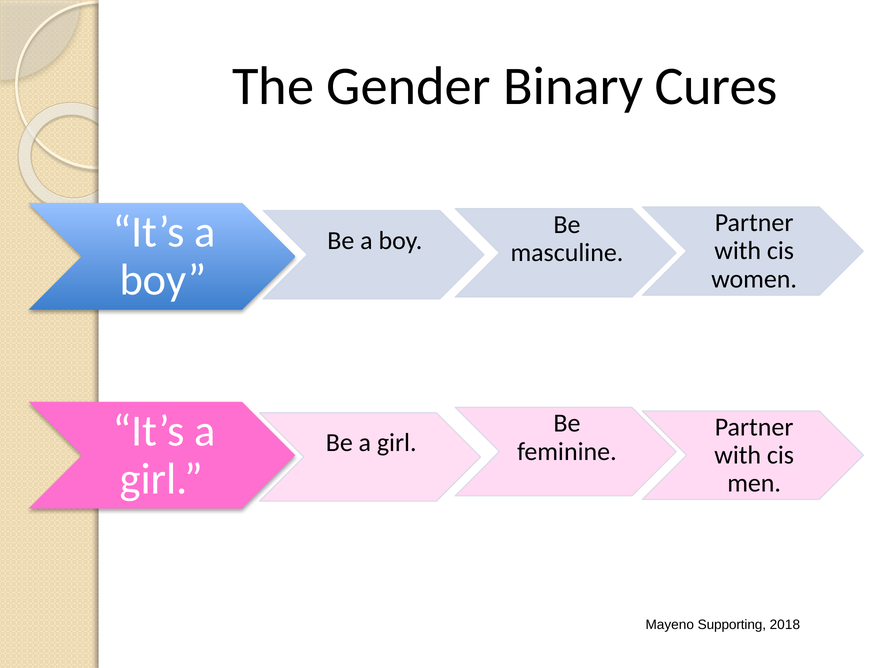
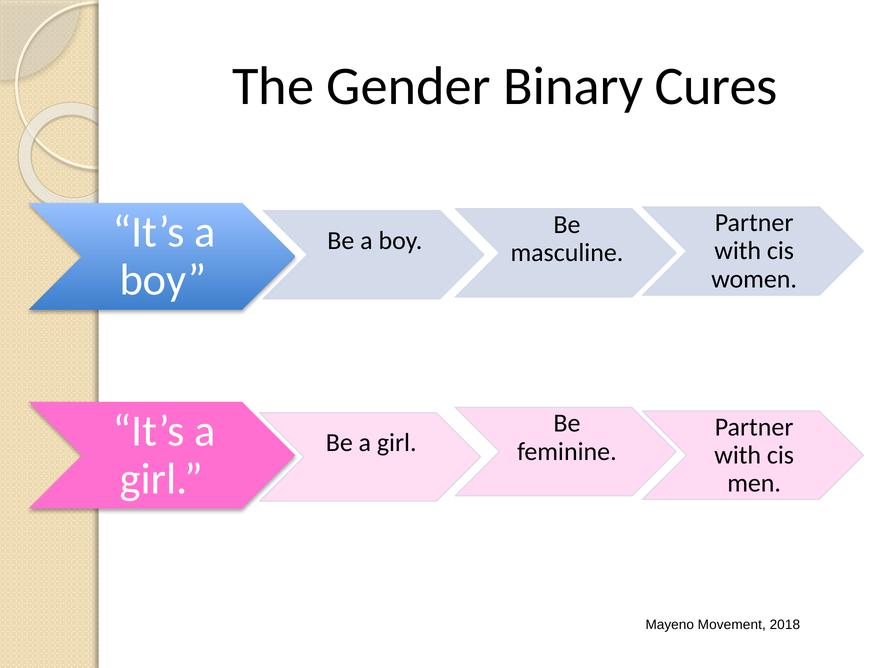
Supporting: Supporting -> Movement (732, 624)
